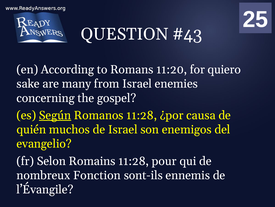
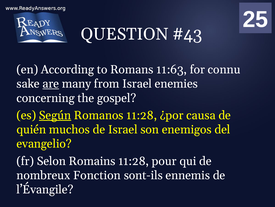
11:20: 11:20 -> 11:63 (172, 69)
quiero: quiero -> connu (224, 69)
are underline: none -> present (51, 84)
